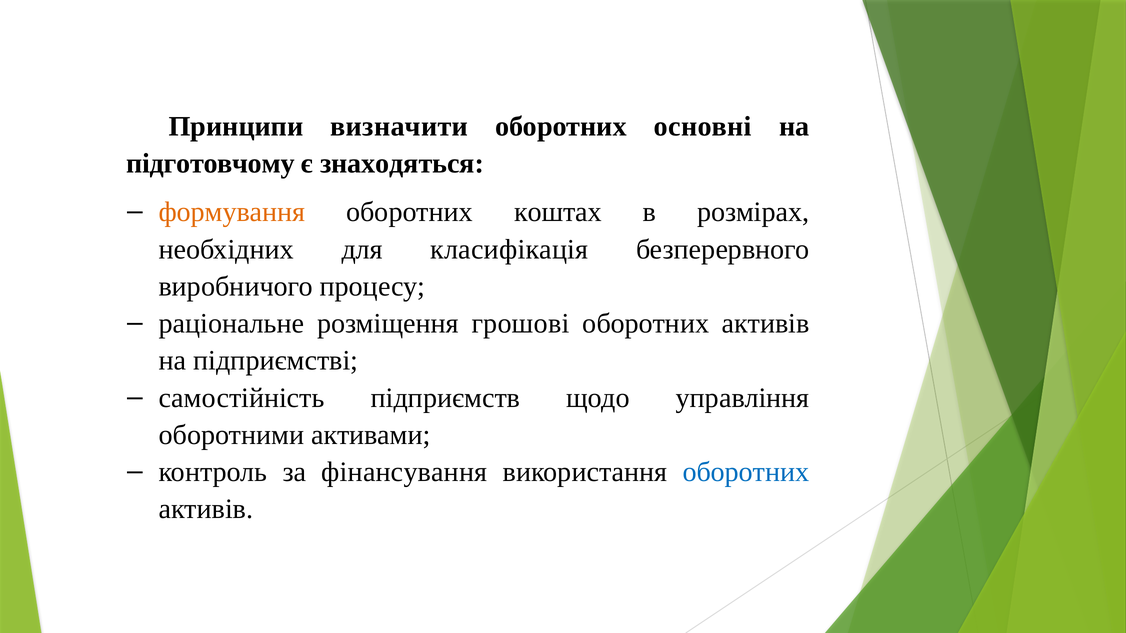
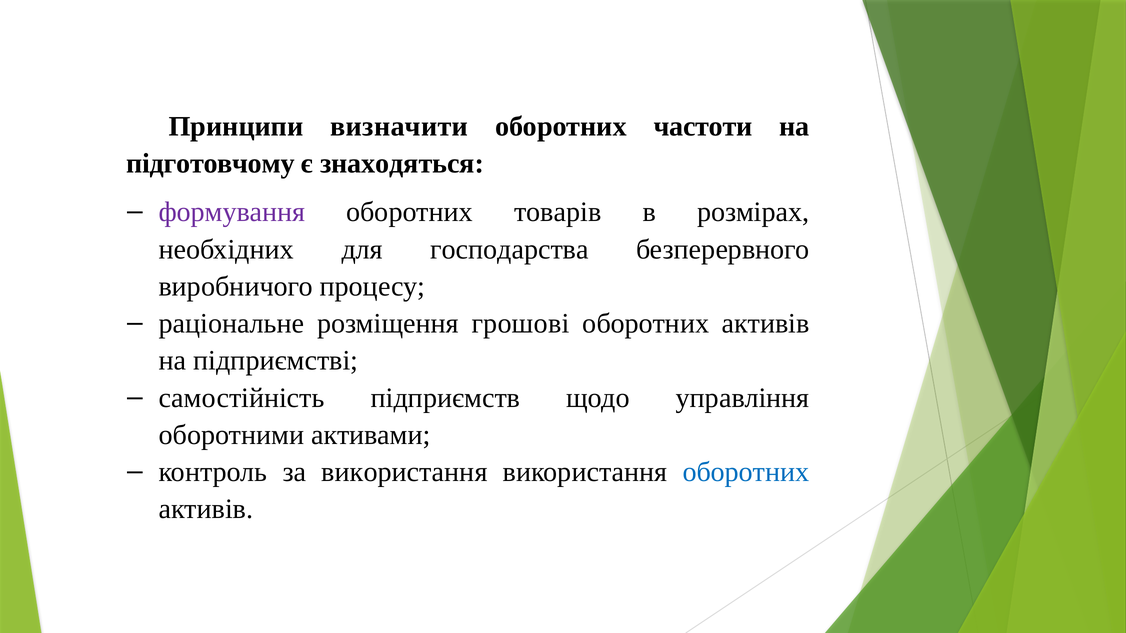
основні: основні -> частоти (703, 126)
формування colour: orange -> purple (232, 212)
коштах: коштах -> товарів (558, 212)
класифікація: класифікація -> господарства (509, 249)
за фінансування: фінансування -> використання (404, 472)
